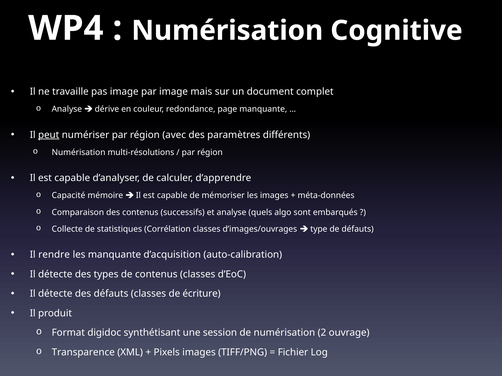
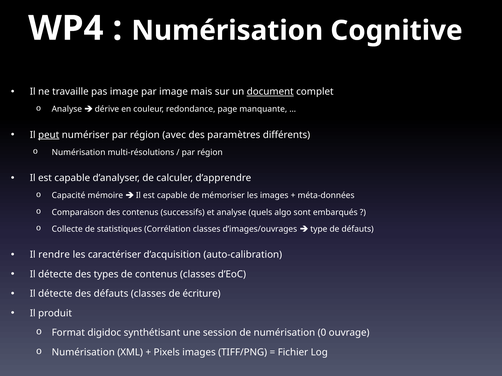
document underline: none -> present (270, 92)
les manquante: manquante -> caractériser (115, 255)
2: 2 -> 0 (322, 333)
Transparence: Transparence -> Numérisation (83, 353)
